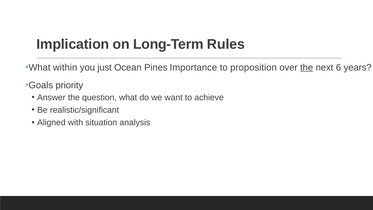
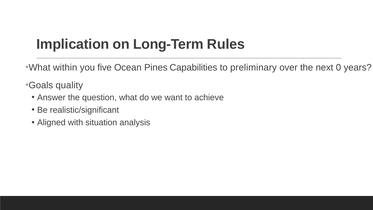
just: just -> five (105, 67)
Importance: Importance -> Capabilities (193, 67)
proposition: proposition -> preliminary (253, 67)
the underline: present -> none (307, 67)
6: 6 -> 0 (339, 67)
priority: priority -> quality (69, 85)
